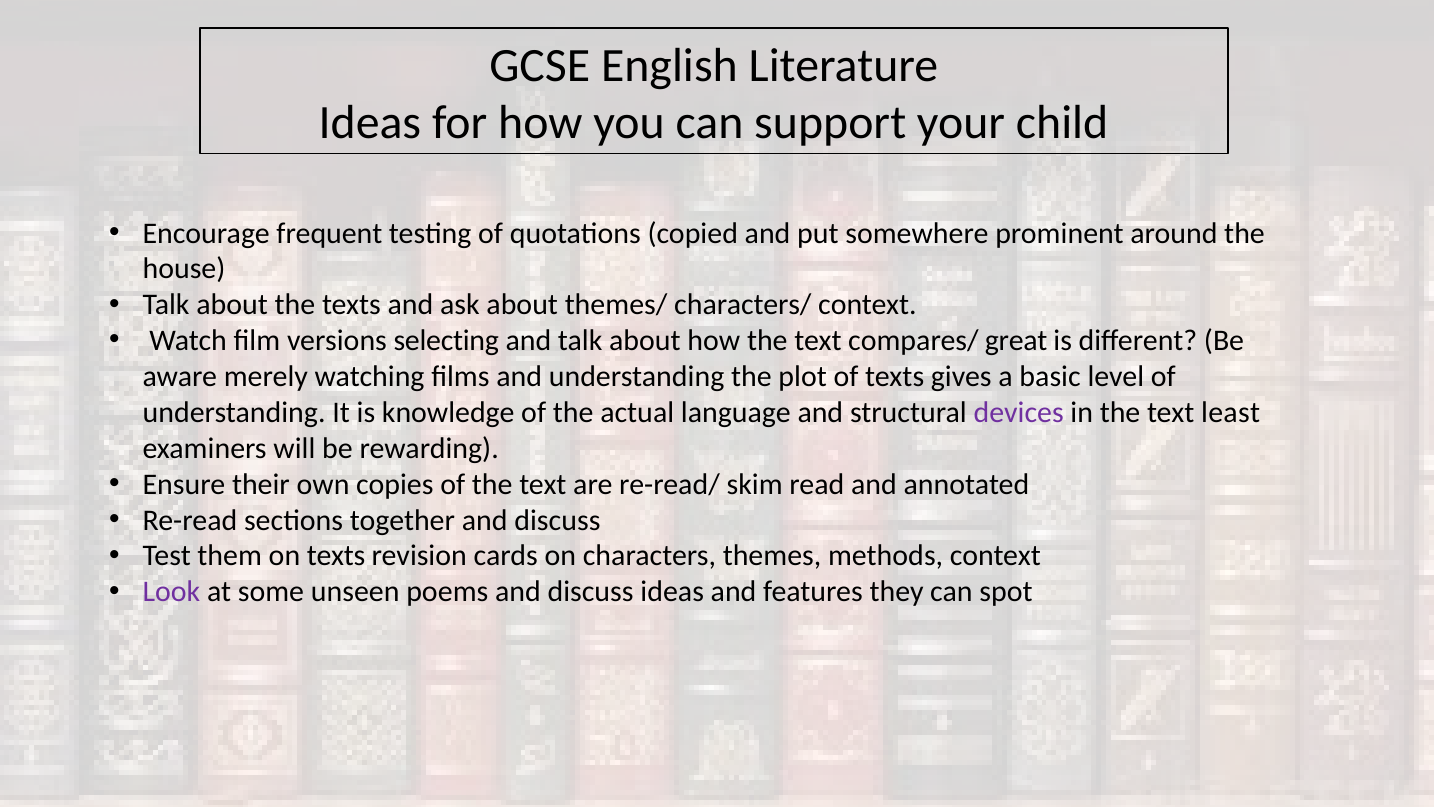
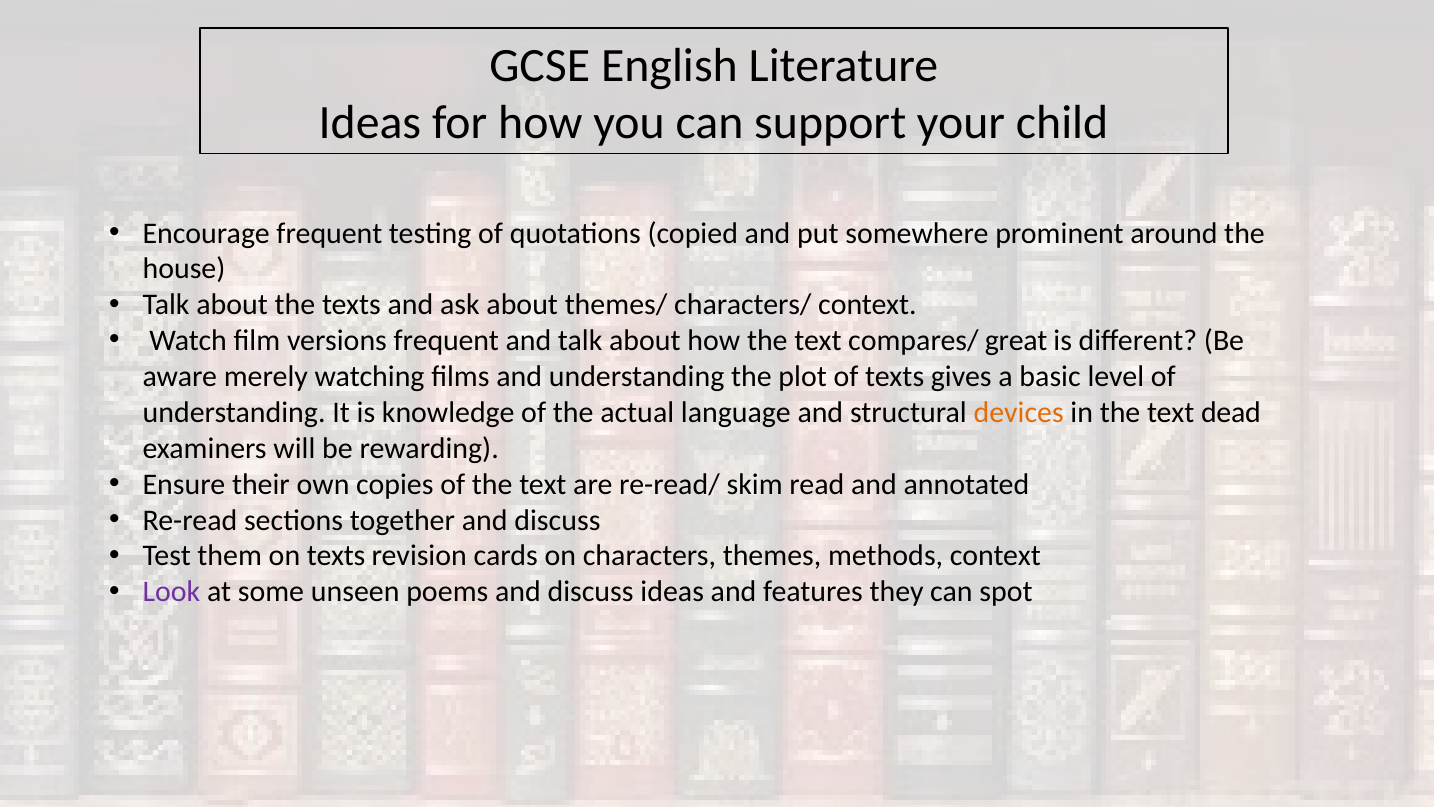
versions selecting: selecting -> frequent (446, 341)
devices colour: purple -> orange (1019, 412)
least: least -> dead (1231, 412)
